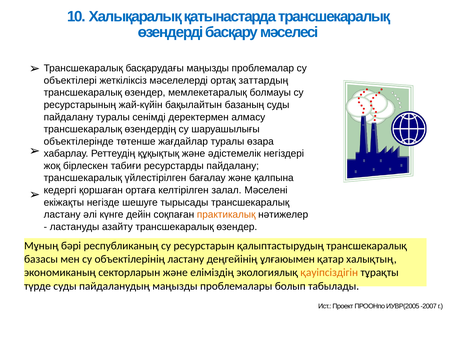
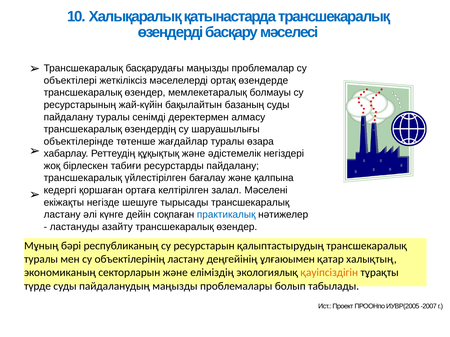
заттардың: заттардың -> өзендерде (263, 81)
практикалық colour: orange -> blue (226, 215)
базасы: базасы -> туралы (41, 260)
